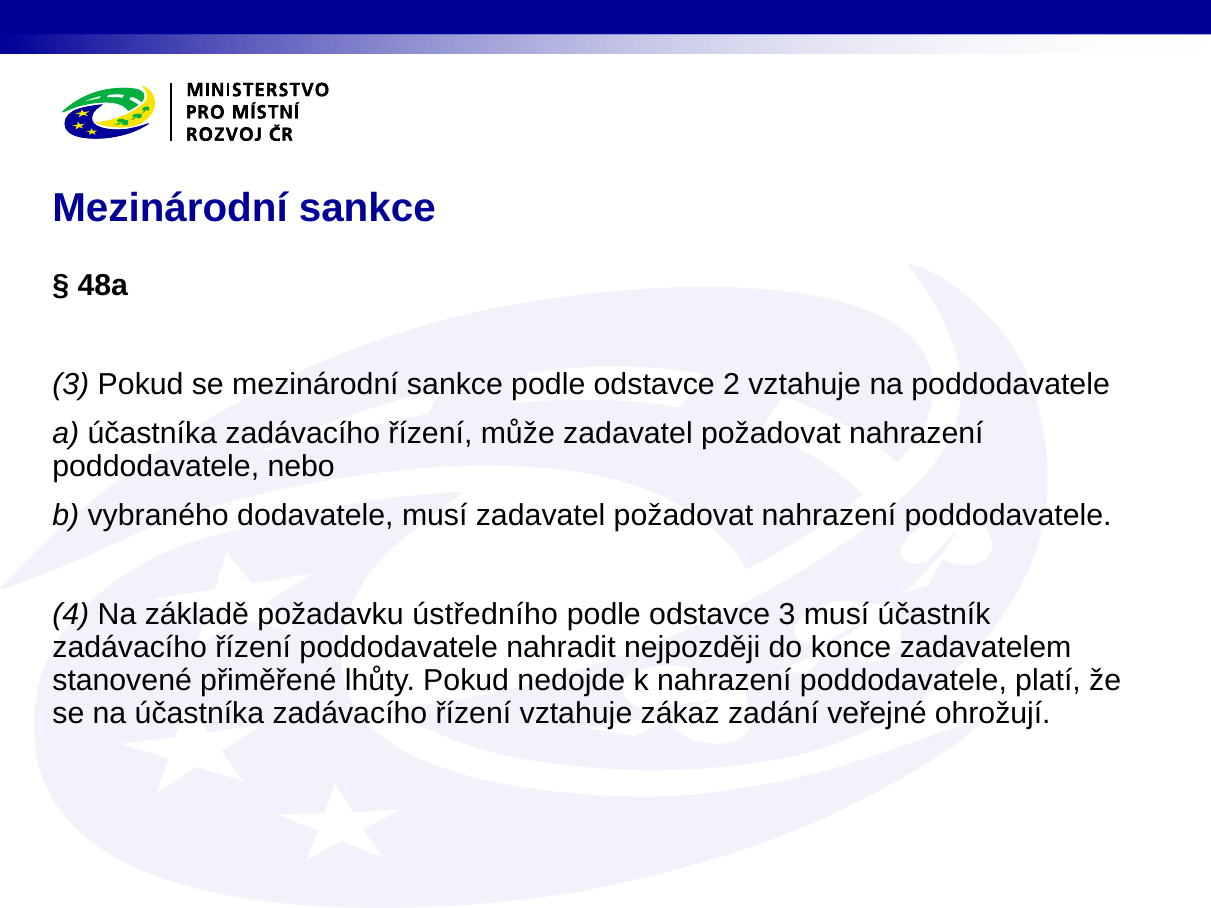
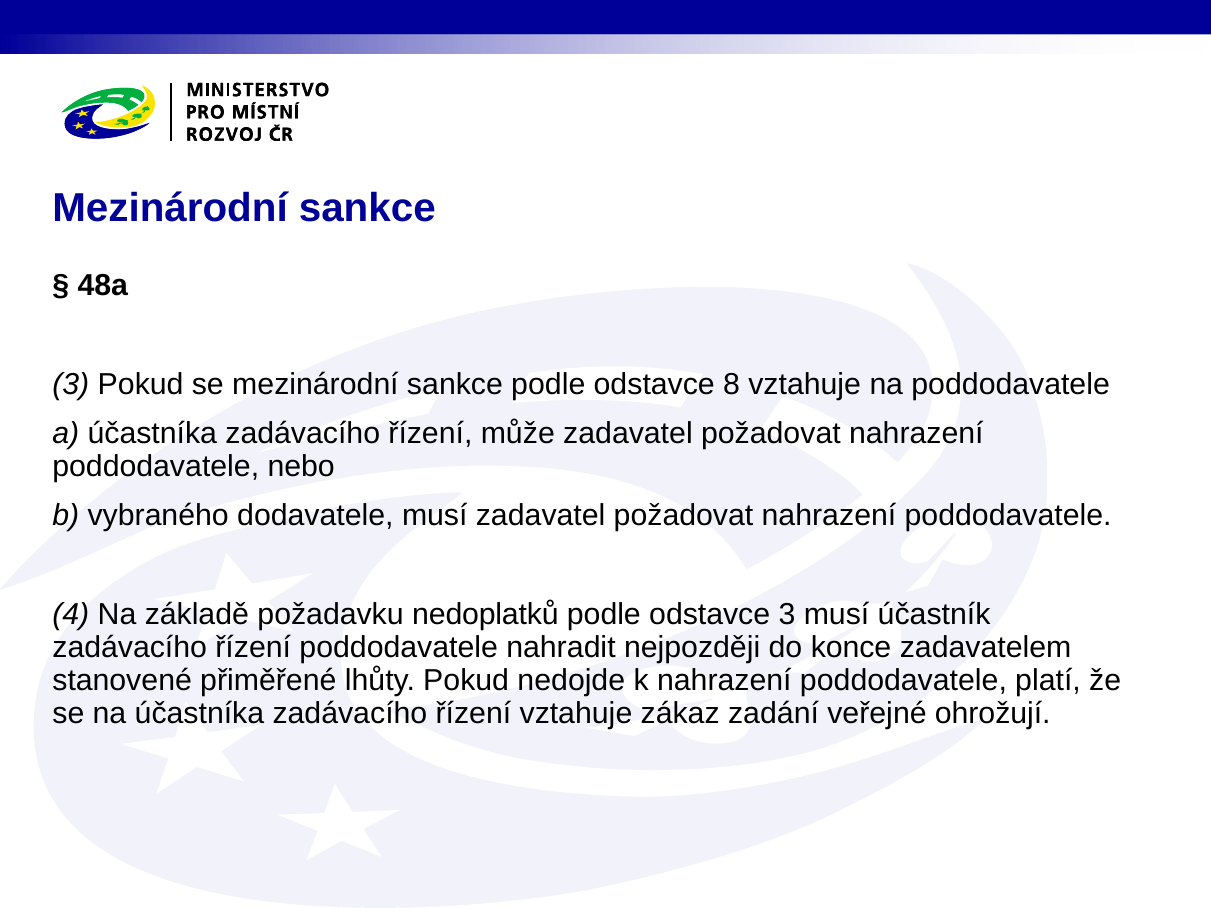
2: 2 -> 8 (732, 384)
ústředního: ústředního -> nedoplatků (485, 615)
